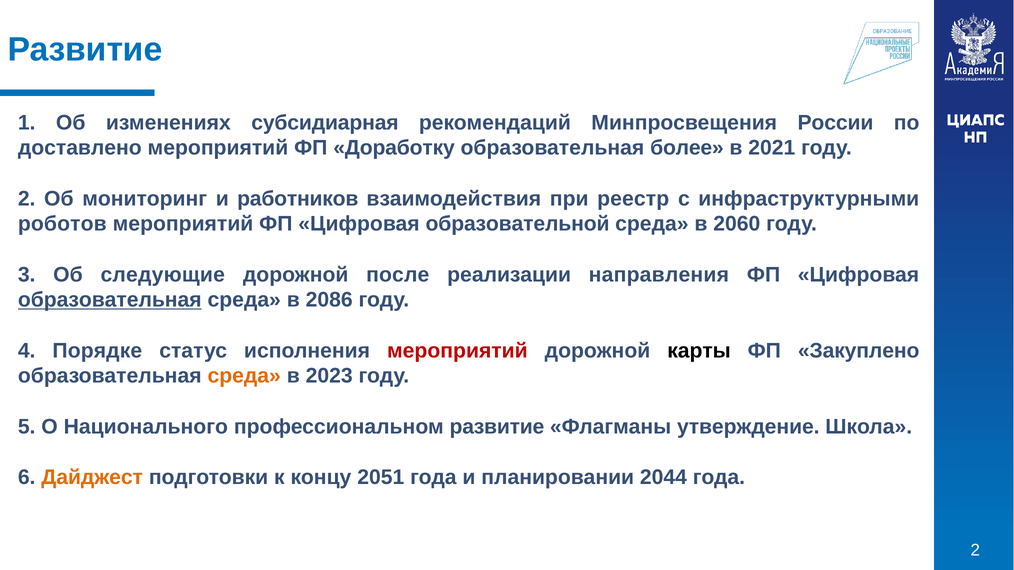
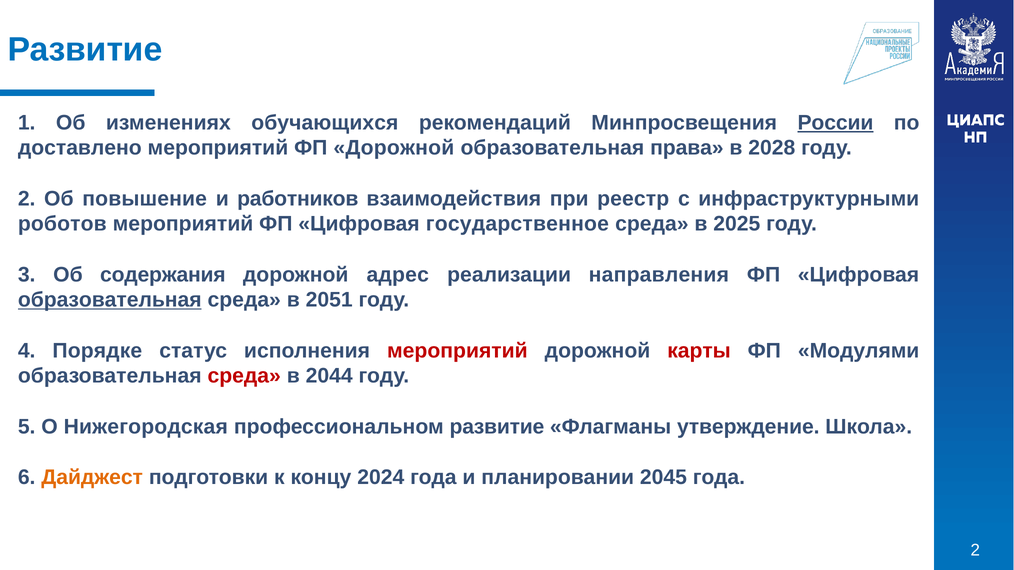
субсидиарная: субсидиарная -> обучающихся (325, 123)
России underline: none -> present (835, 123)
ФП Доработку: Доработку -> Дорожной (394, 148)
более: более -> права (687, 148)
2021: 2021 -> 2028 (772, 148)
мониторинг: мониторинг -> повышение (145, 199)
образовательной: образовательной -> государственное (517, 224)
2060: 2060 -> 2025 (737, 224)
следующие: следующие -> содержания (163, 275)
после: после -> адрес (398, 275)
2086: 2086 -> 2051 (329, 300)
карты colour: black -> red (699, 351)
Закуплено: Закуплено -> Модулями (859, 351)
среда colour: orange -> red (244, 376)
2023: 2023 -> 2044 (329, 376)
Национального: Национального -> Нижегородская (146, 427)
2051: 2051 -> 2024 (381, 478)
2044: 2044 -> 2045 (663, 478)
